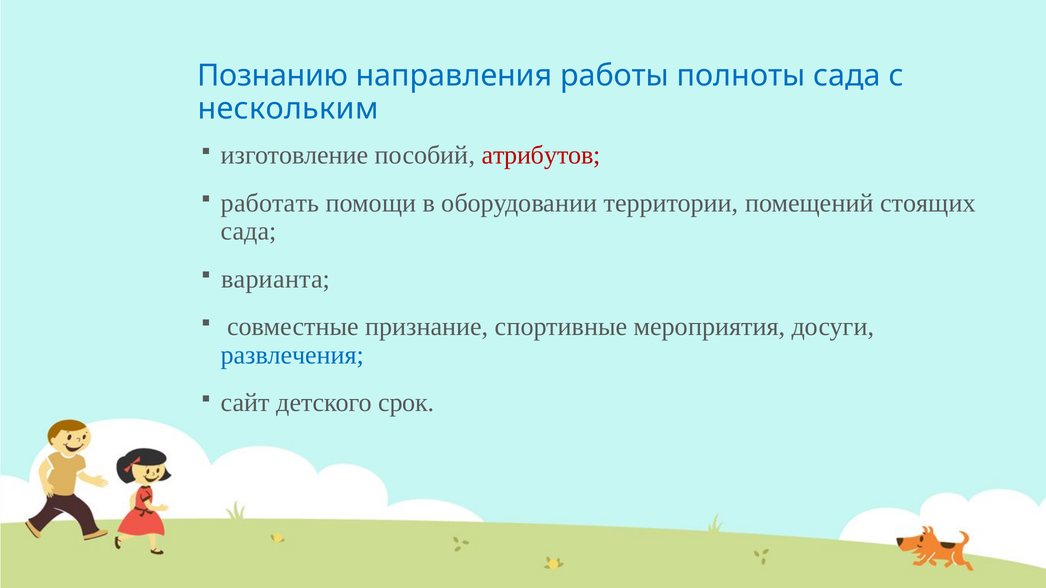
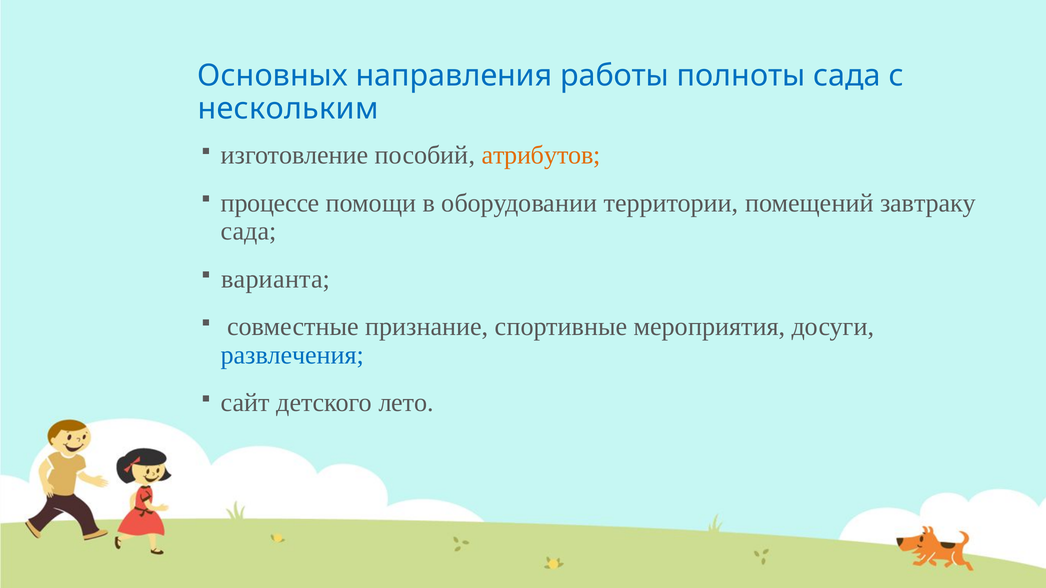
Познанию: Познанию -> Основных (273, 76)
атрибутов colour: red -> orange (541, 155)
работать: работать -> процессе (270, 203)
стоящих: стоящих -> завтраку (928, 203)
срок: срок -> лето (406, 403)
